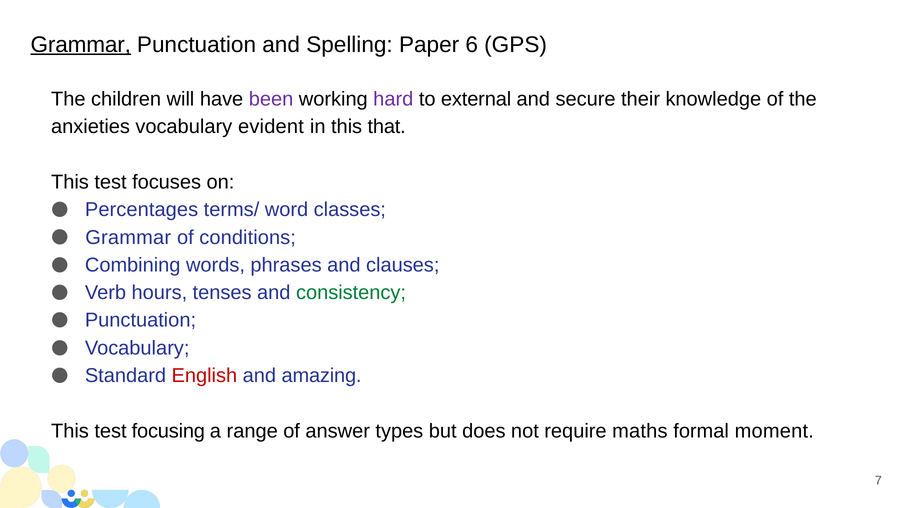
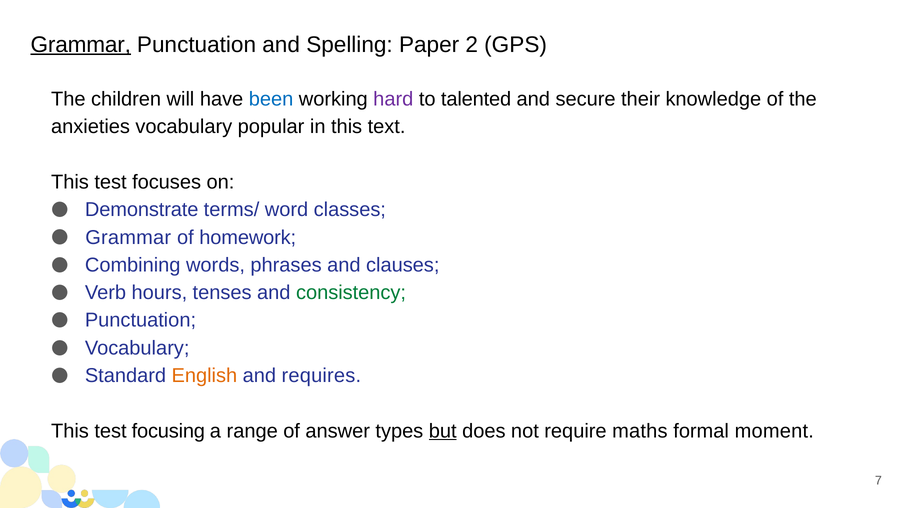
6: 6 -> 2 (472, 45)
been colour: purple -> blue (271, 99)
external: external -> talented (476, 99)
evident: evident -> popular (271, 127)
that: that -> text (387, 127)
Percentages: Percentages -> Demonstrate (142, 210)
conditions: conditions -> homework (248, 237)
English colour: red -> orange (204, 376)
amazing: amazing -> requires (321, 376)
but underline: none -> present (443, 431)
